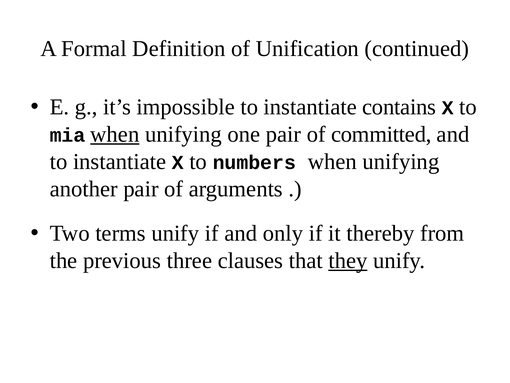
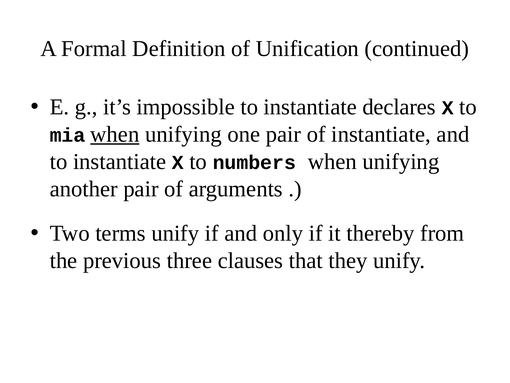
contains: contains -> declares (399, 107)
of committed: committed -> instantiate (381, 134)
they underline: present -> none (348, 260)
